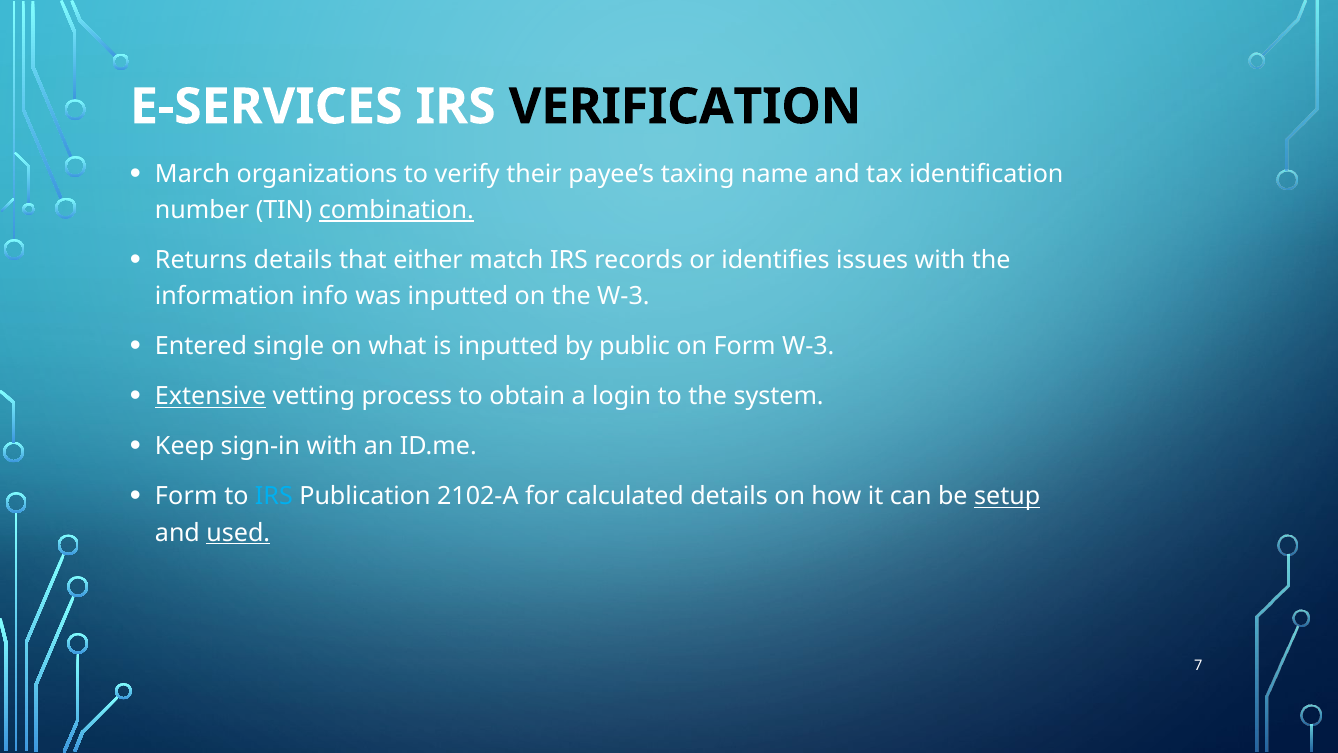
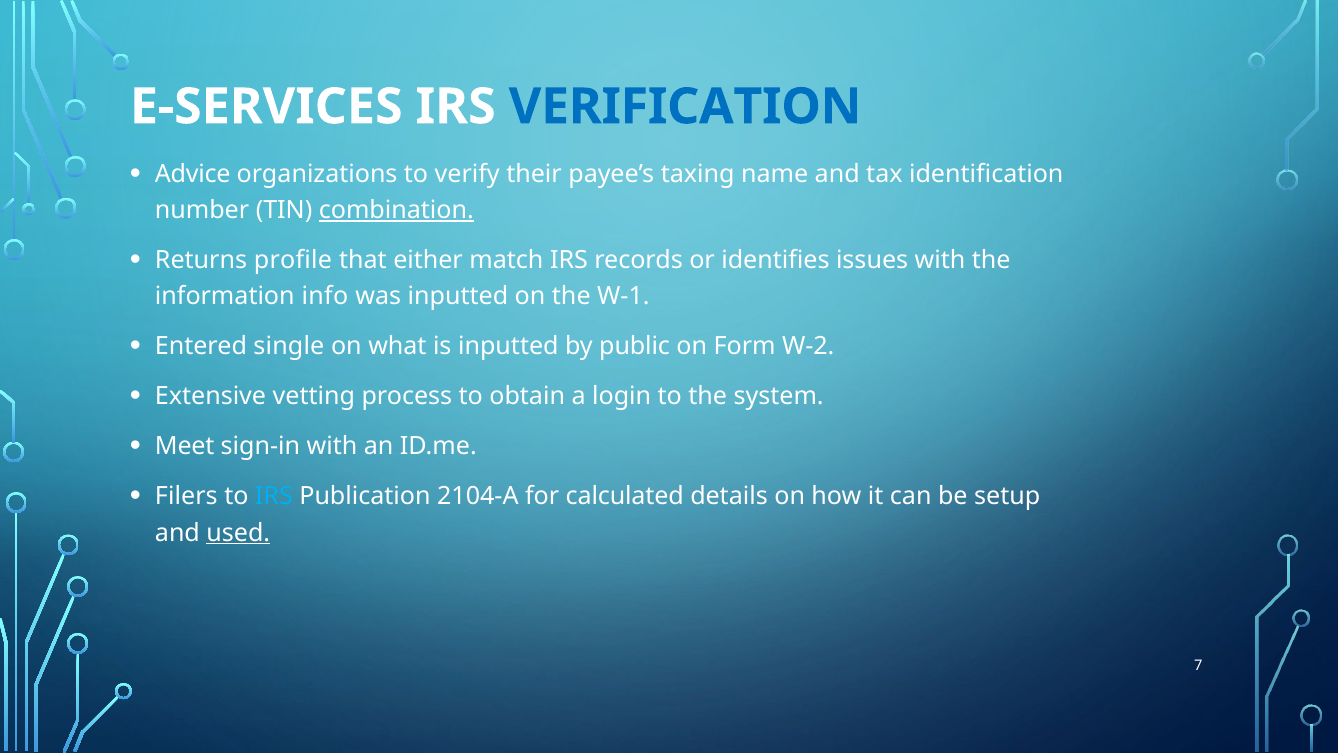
VERIFICATION colour: black -> blue (685, 107)
March: March -> Advice (193, 174)
Returns details: details -> profile (293, 260)
the W-3: W-3 -> W-1 (623, 296)
Form W-3: W-3 -> W-2 (808, 346)
Extensive underline: present -> none (211, 396)
Keep: Keep -> Meet (185, 446)
Form: Form -> Filers (186, 496)
2102-A: 2102-A -> 2104-A (478, 496)
setup underline: present -> none (1007, 496)
